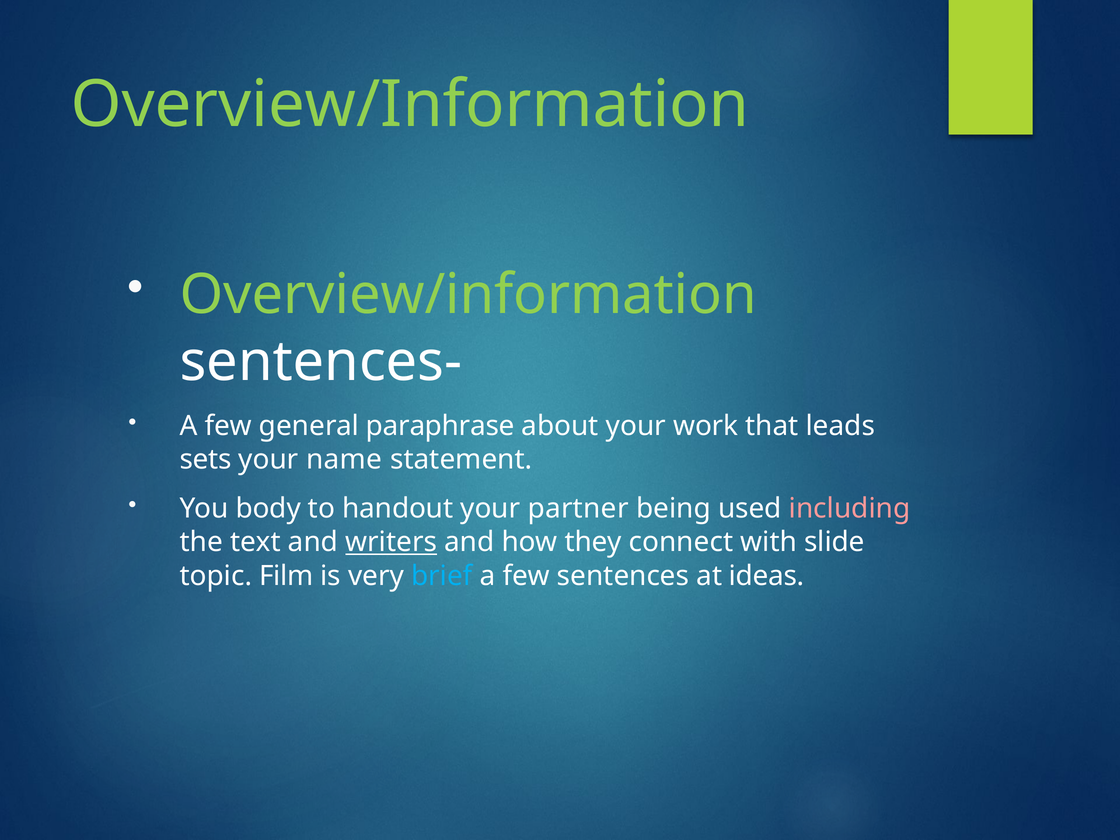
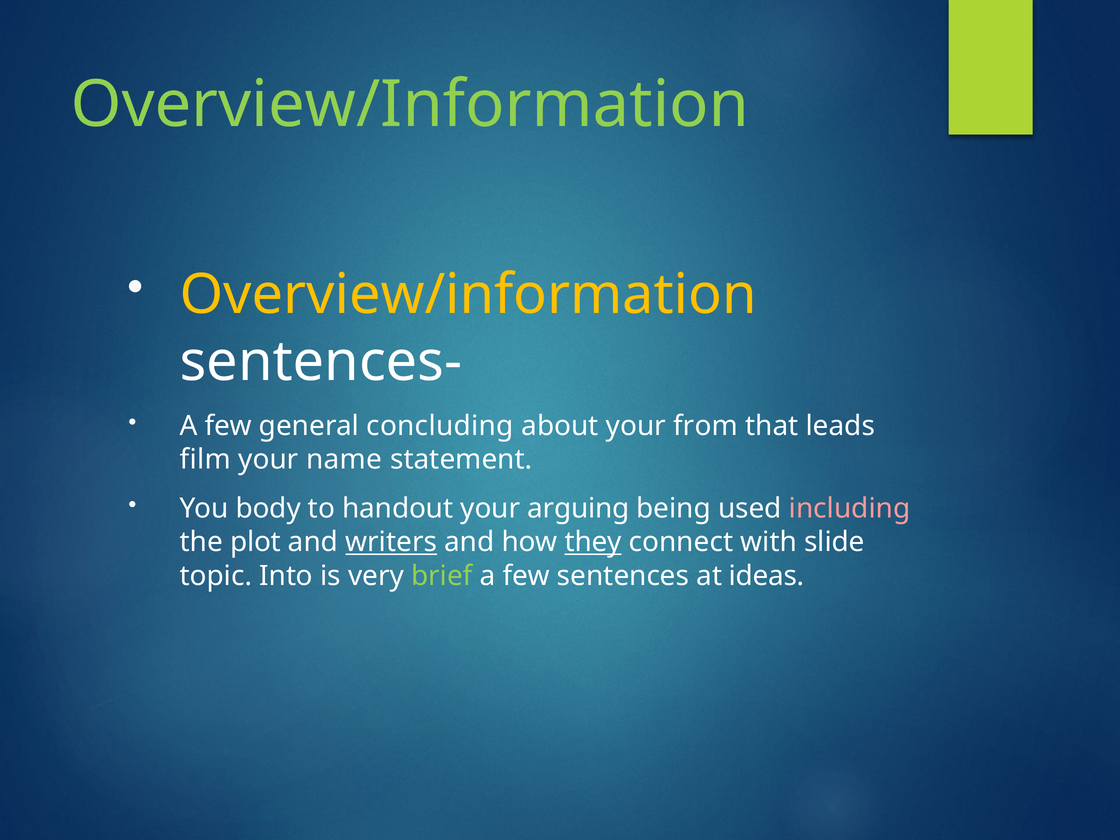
Overview/information colour: light green -> yellow (468, 295)
paraphrase: paraphrase -> concluding (440, 426)
work: work -> from (706, 426)
sets: sets -> film (205, 459)
partner: partner -> arguing (578, 509)
text: text -> plot (256, 542)
they underline: none -> present (593, 542)
Film: Film -> Into (286, 576)
brief colour: light blue -> light green (442, 576)
